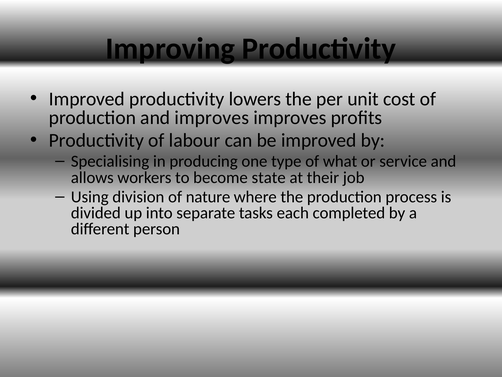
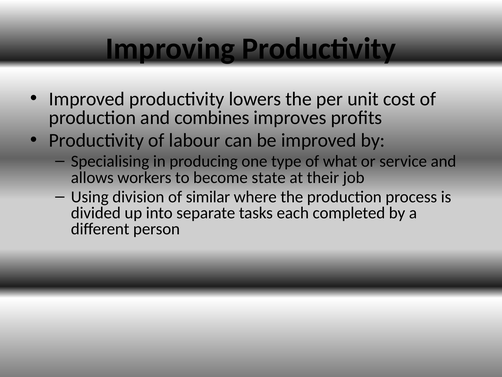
and improves: improves -> combines (212, 118)
nature: nature -> similar (208, 197)
